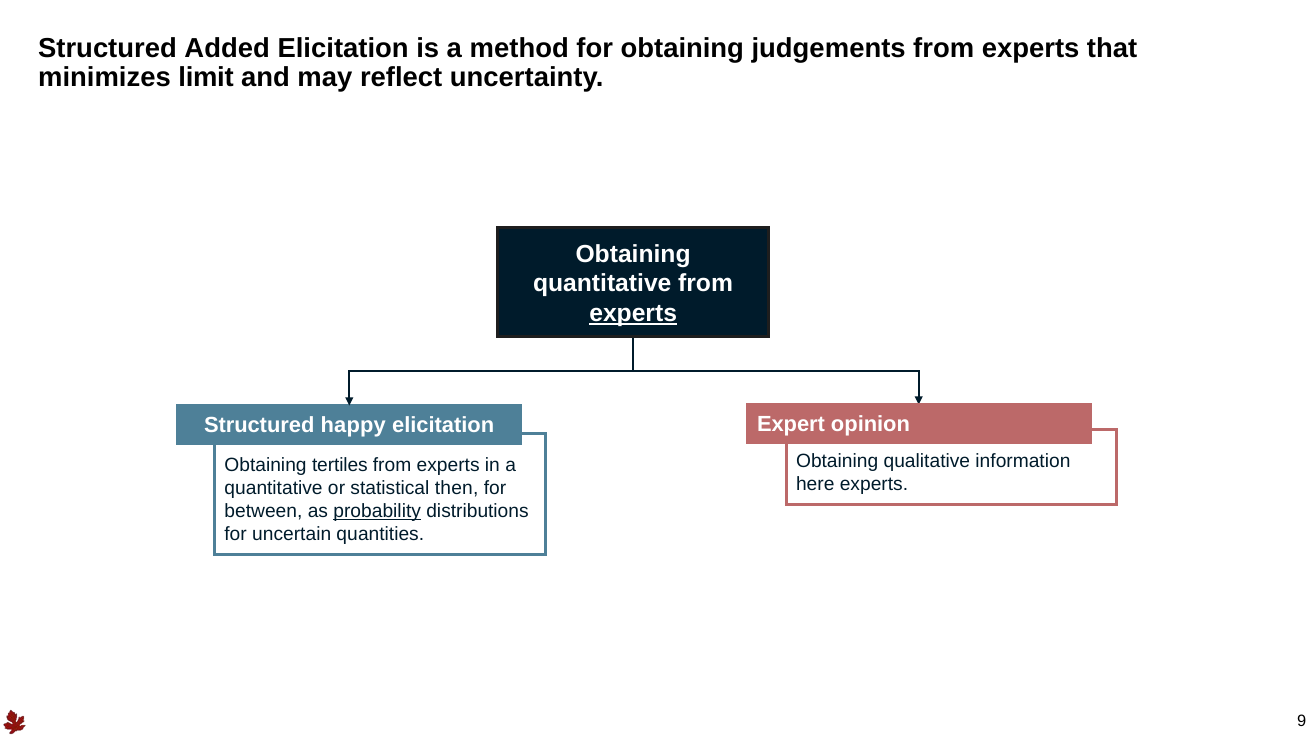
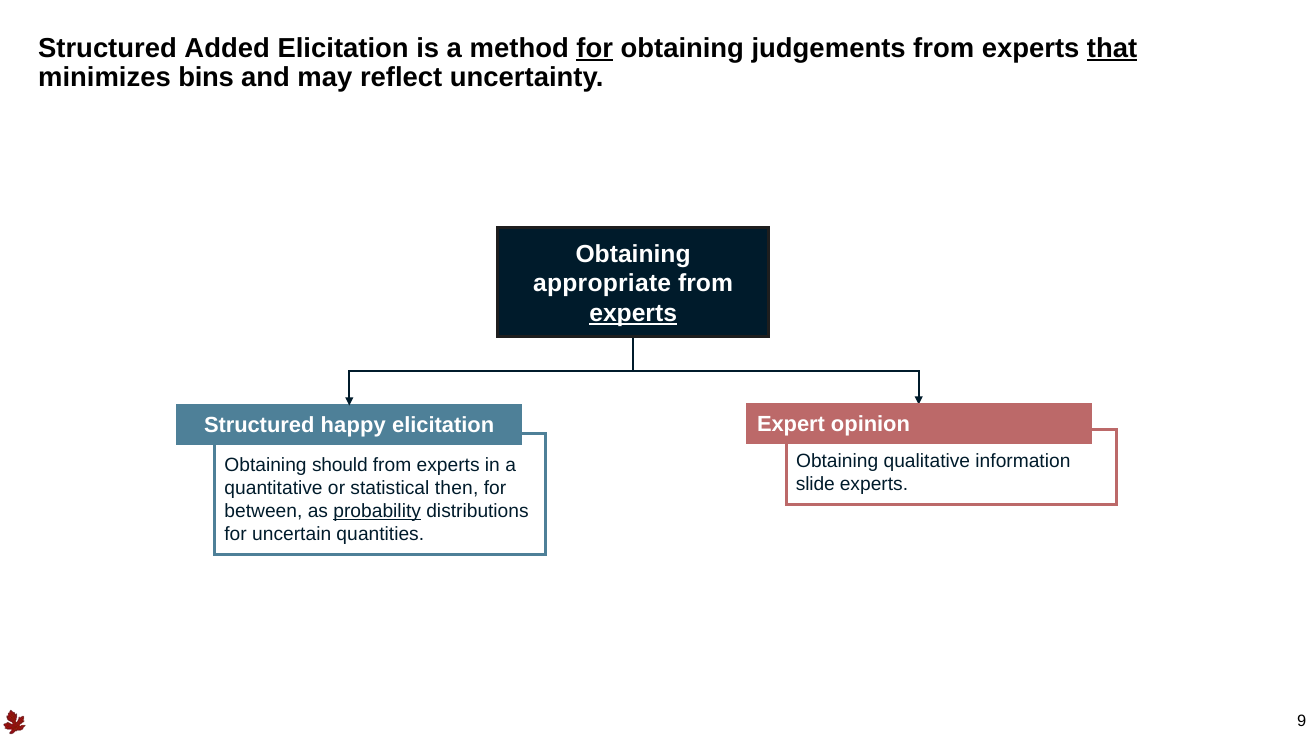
for underline: none -> present (595, 48)
that underline: none -> present (1112, 48)
limit: limit -> bins (206, 78)
quantitative: quantitative -> appropriate (602, 284)
tertiles: tertiles -> should (340, 466)
here: here -> slide (815, 485)
